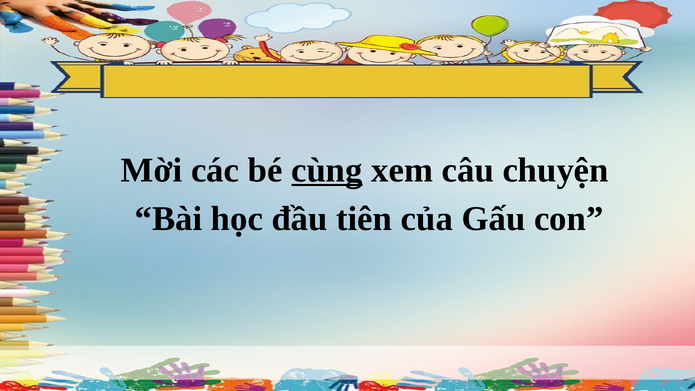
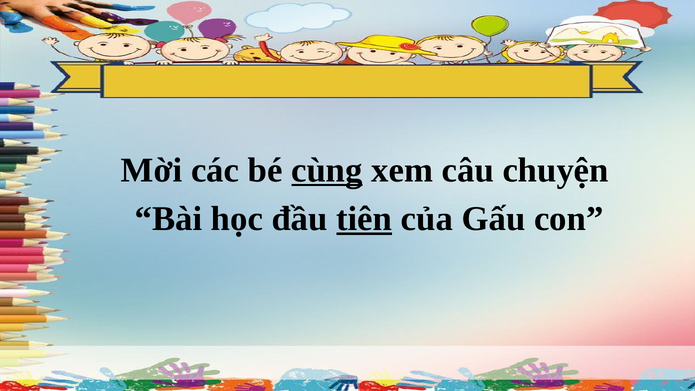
tiên underline: none -> present (364, 219)
